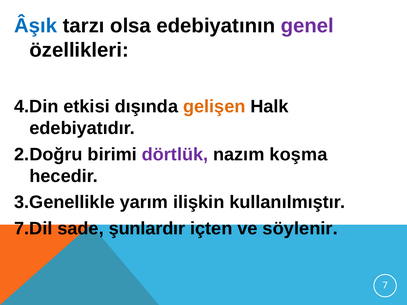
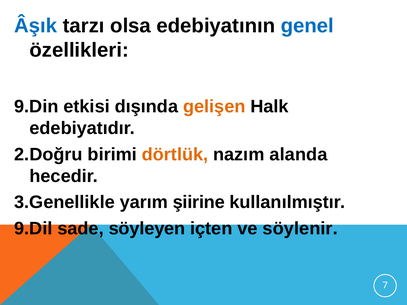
genel colour: purple -> blue (307, 26)
4.Din: 4.Din -> 9.Din (36, 107)
dörtlük colour: purple -> orange (175, 155)
koşma: koşma -> alanda (299, 155)
ilişkin: ilişkin -> şiirine (199, 203)
7.Dil: 7.Dil -> 9.Dil (33, 229)
şunlardır: şunlardır -> söyleyen (147, 229)
